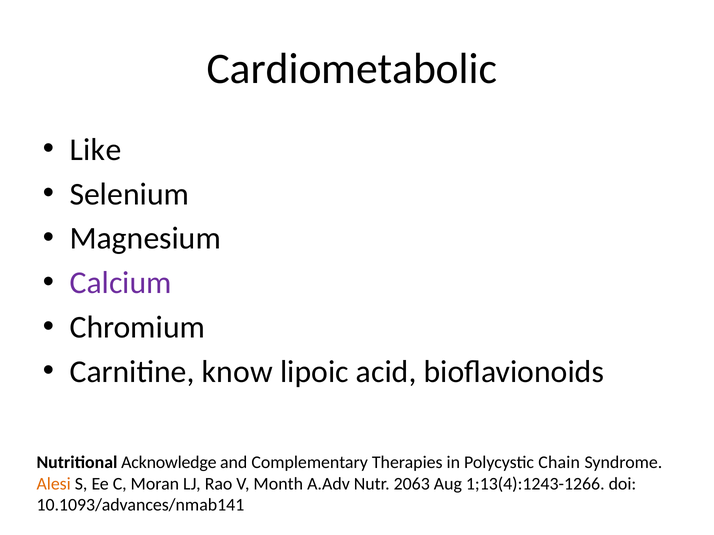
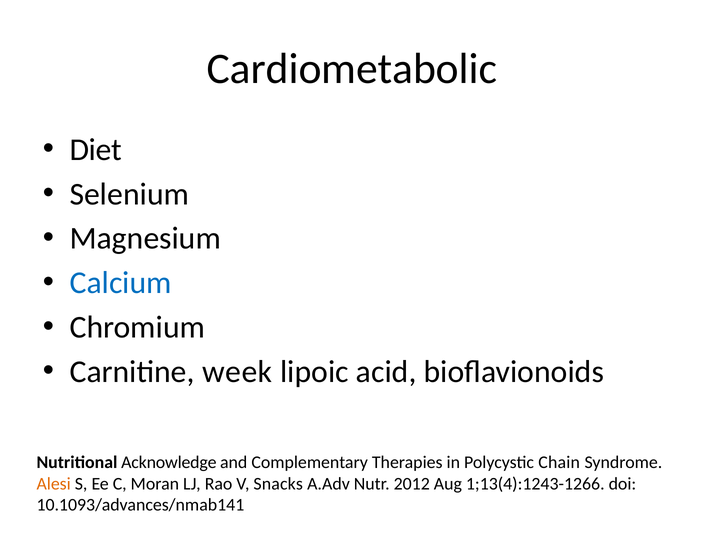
Like: Like -> Diet (96, 150)
Calcium colour: purple -> blue (121, 283)
know: know -> week (237, 372)
Month: Month -> Snacks (278, 484)
2063: 2063 -> 2012 (412, 484)
